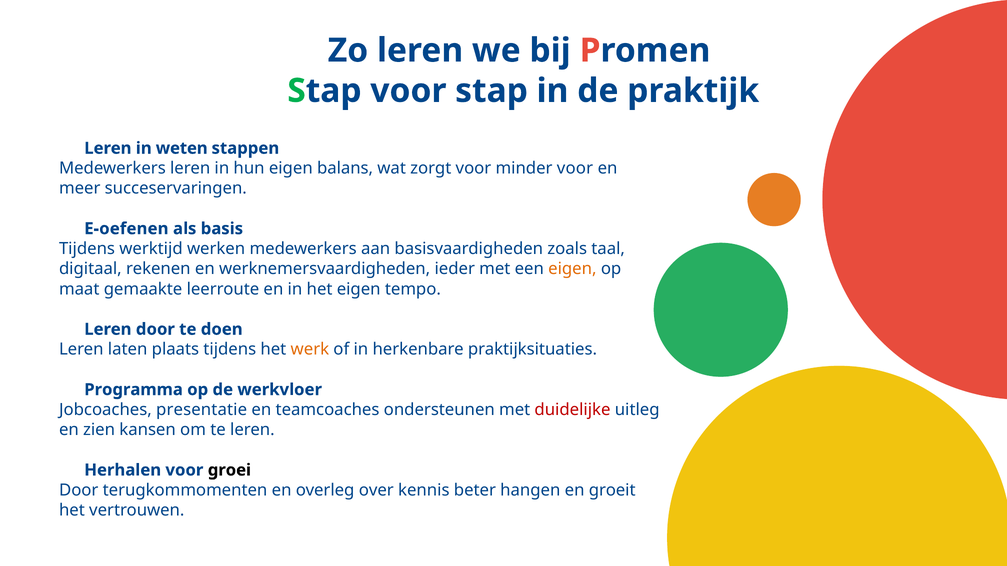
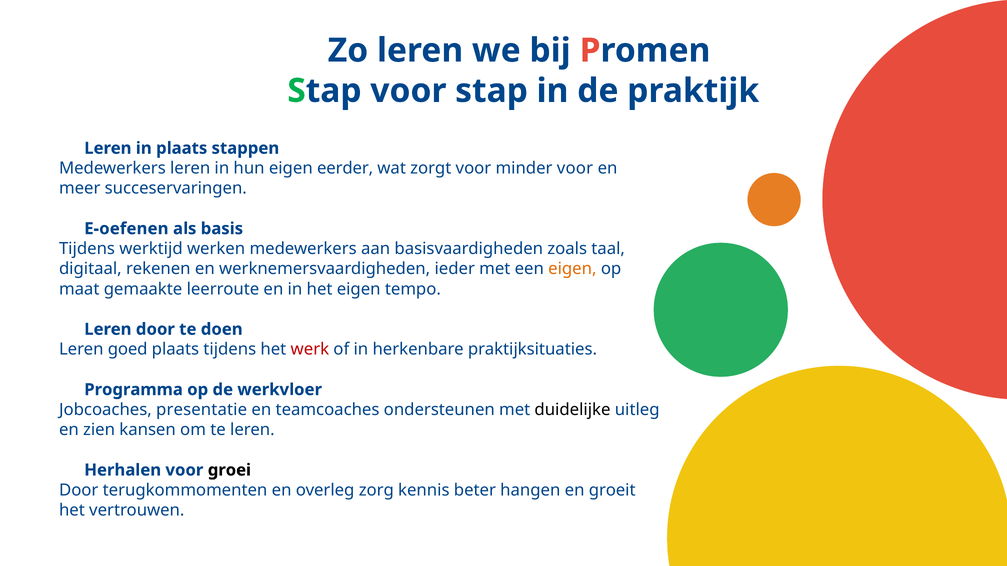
in weten: weten -> plaats (182, 148)
balans: balans -> eerder (345, 168)
laten: laten -> goed (128, 350)
werk colour: orange -> red (310, 350)
duidelijke colour: red -> black (572, 410)
over: over -> zorg (376, 491)
